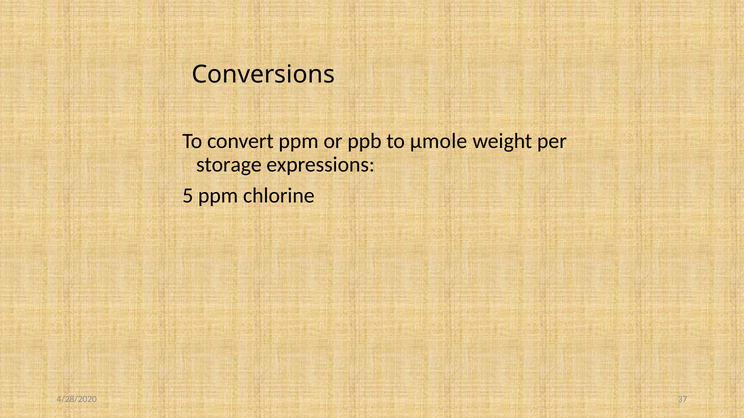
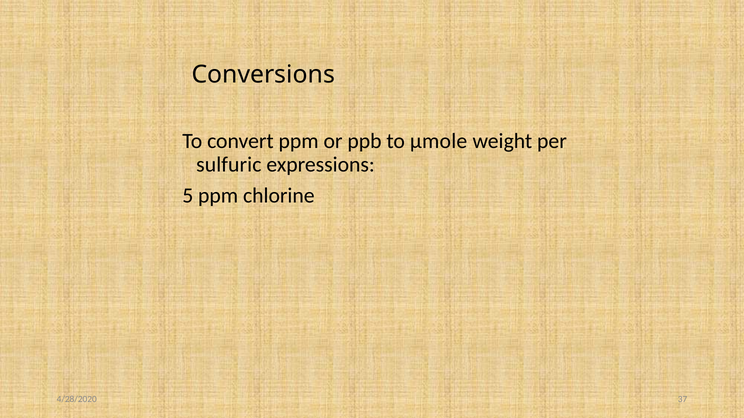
storage: storage -> sulfuric (229, 165)
